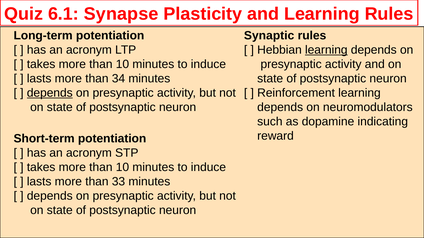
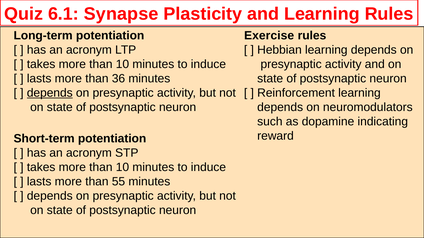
Synaptic: Synaptic -> Exercise (269, 36)
learning underline: present -> none (326, 50)
34: 34 -> 36 (118, 79)
33: 33 -> 55 (118, 182)
